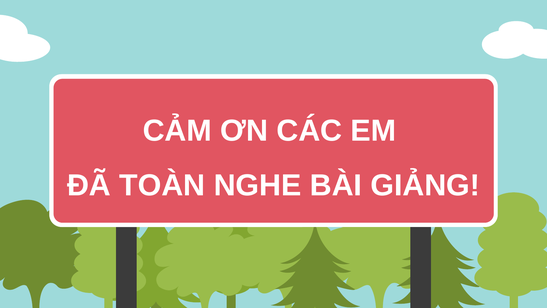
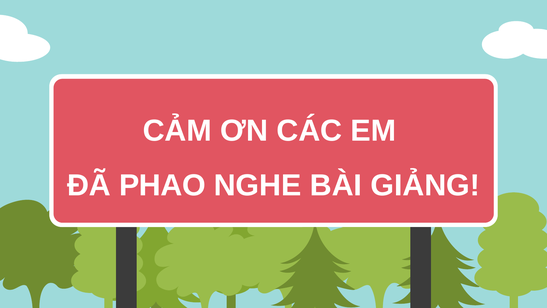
TOÀN: TOÀN -> PHAO (162, 185)
